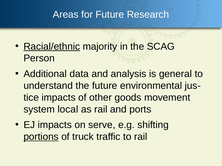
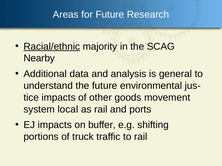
Person: Person -> Nearby (39, 58)
serve: serve -> buffer (102, 125)
portions underline: present -> none (41, 137)
